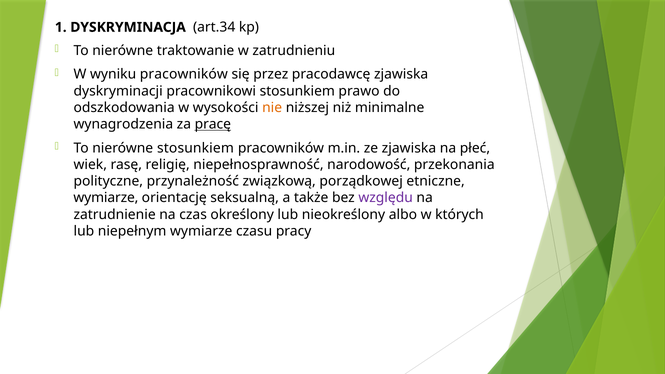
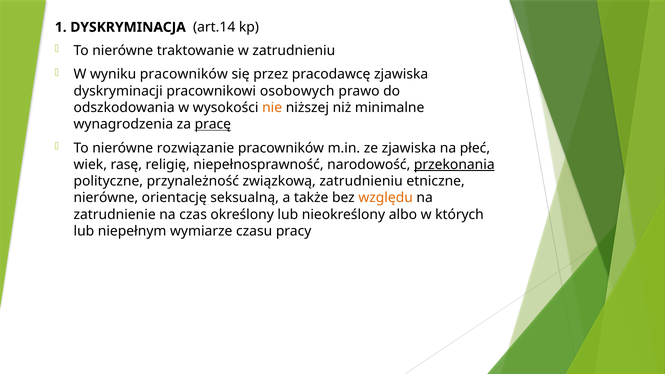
art.34: art.34 -> art.14 (214, 27)
pracownikowi stosunkiem: stosunkiem -> osobowych (297, 91)
nierówne stosunkiem: stosunkiem -> rozwiązanie (196, 148)
przekonania underline: none -> present (454, 165)
związkową porządkowej: porządkowej -> zatrudnieniu (361, 181)
wymiarze: wymiarze -> nierówne (106, 198)
względu colour: purple -> orange (386, 198)
